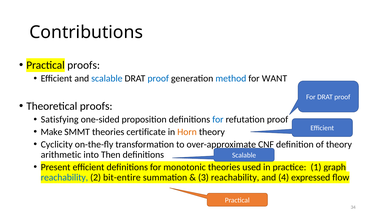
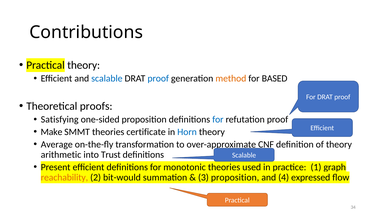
Practical proofs: proofs -> theory (84, 65)
method colour: blue -> orange (231, 78)
WANT: WANT -> BASED (275, 78)
Horn colour: orange -> blue (187, 132)
Cyclicity: Cyclicity -> Average (57, 144)
Then: Then -> Trust (111, 154)
reachability colour: blue -> orange (64, 177)
bit-entire: bit-entire -> bit-would (122, 177)
3 reachability: reachability -> proposition (235, 177)
